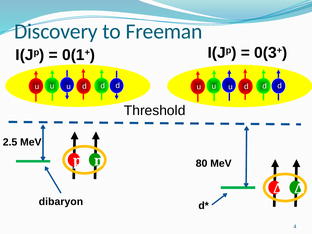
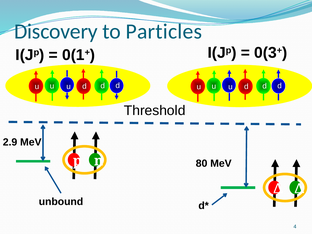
Freeman: Freeman -> Particles (164, 31)
2.5: 2.5 -> 2.9 (10, 142)
dibaryon: dibaryon -> unbound (61, 202)
